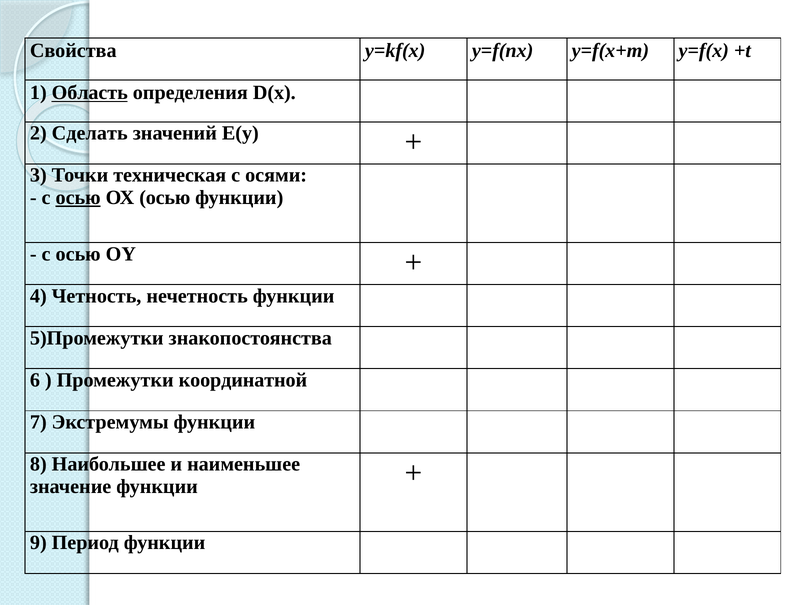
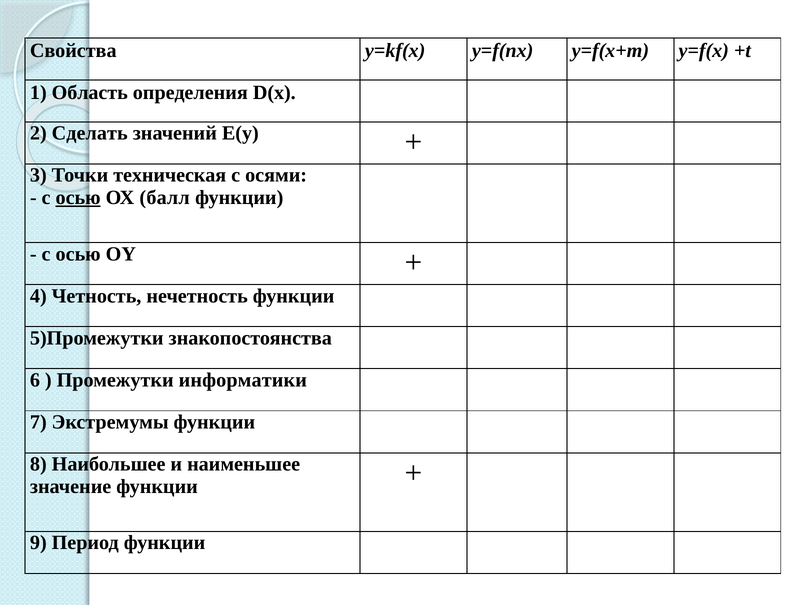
Область underline: present -> none (90, 93)
ОХ осью: осью -> балл (165, 197)
координатной: координатной -> информатики (243, 380)
